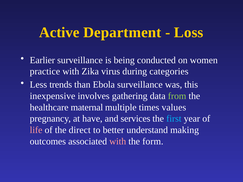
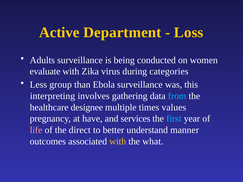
Earlier: Earlier -> Adults (42, 60)
practice: practice -> evaluate (45, 72)
trends: trends -> group (61, 85)
inexpensive: inexpensive -> interpreting (52, 96)
from colour: light green -> light blue (177, 96)
maternal: maternal -> designee (87, 107)
making: making -> manner (185, 130)
with colour: pink -> yellow (118, 142)
form: form -> what (153, 142)
